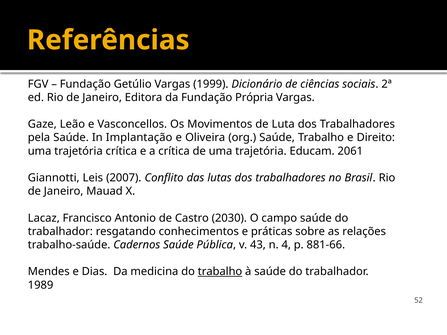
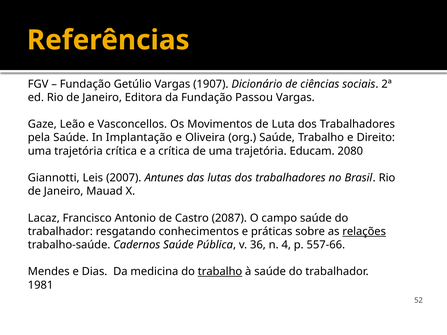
1999: 1999 -> 1907 (211, 84)
Própria: Própria -> Passou (254, 97)
2061: 2061 -> 2080 (350, 151)
Conflito: Conflito -> Antunes (164, 178)
2030: 2030 -> 2087 (229, 218)
relações underline: none -> present (364, 232)
43: 43 -> 36 (258, 245)
881-66: 881-66 -> 557-66 (326, 245)
1989: 1989 -> 1981 (41, 285)
